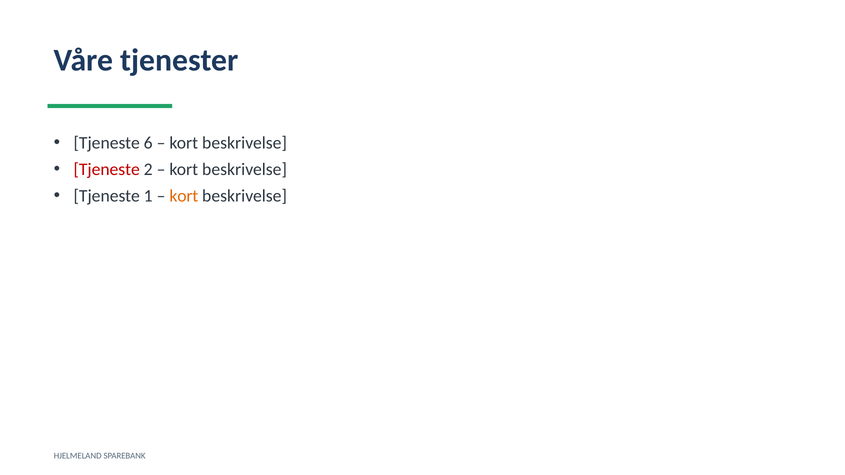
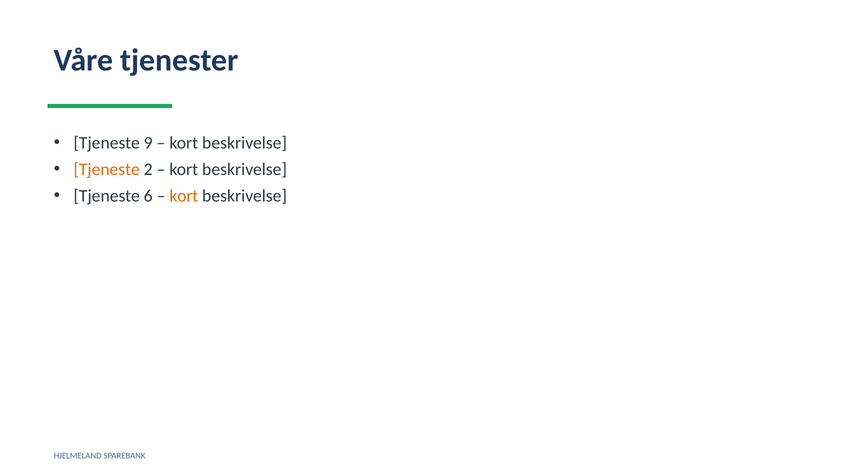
6: 6 -> 9 (148, 143)
Tjeneste colour: red -> orange (107, 170)
1: 1 -> 6 (148, 196)
